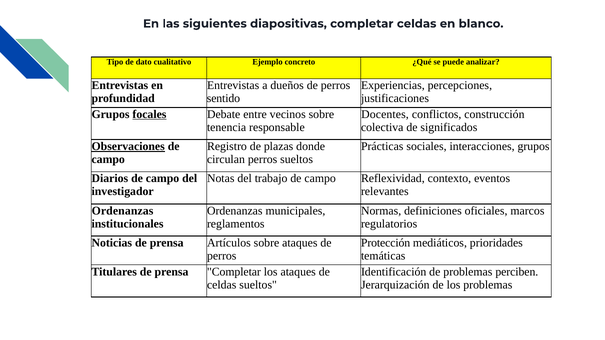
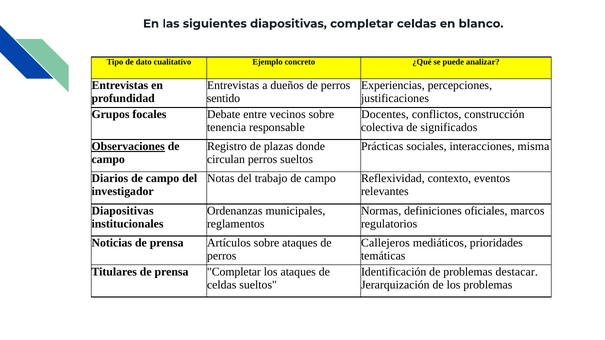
focales underline: present -> none (149, 114)
interacciones grupos: grupos -> misma (534, 147)
Ordenanzas: Ordenanzas -> Diapositivas (123, 211)
Protección: Protección -> Callejeros (385, 243)
perciben: perciben -> destacar (517, 272)
